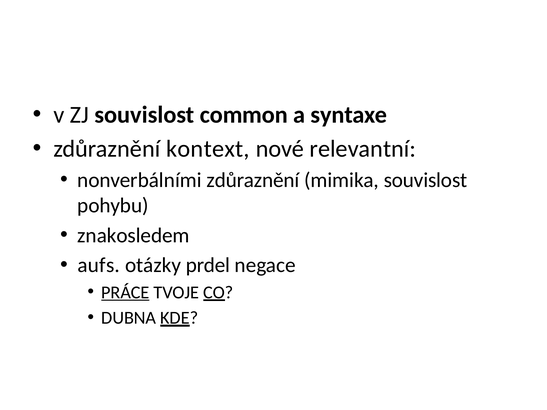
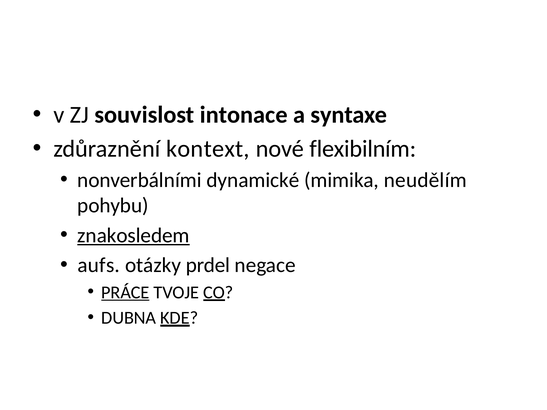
common: common -> intonace (244, 115)
relevantní: relevantní -> flexibilním (363, 149)
nonverbálními zdůraznění: zdůraznění -> dynamické (253, 180)
mimika souvislost: souvislost -> neudělím (425, 180)
znakosledem underline: none -> present (133, 236)
